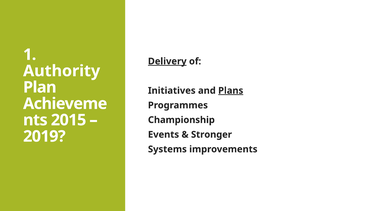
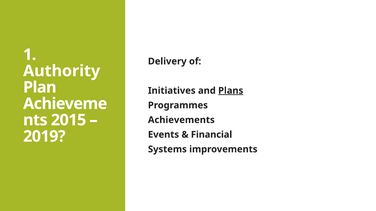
Delivery underline: present -> none (167, 61)
Championship: Championship -> Achievements (181, 120)
Stronger: Stronger -> Financial (211, 135)
